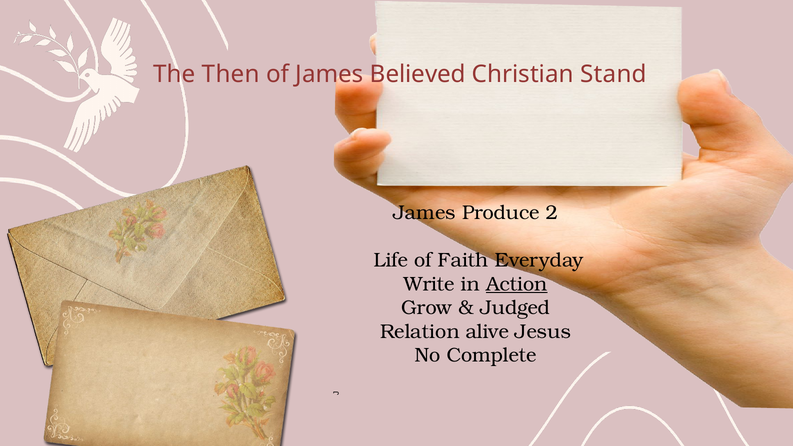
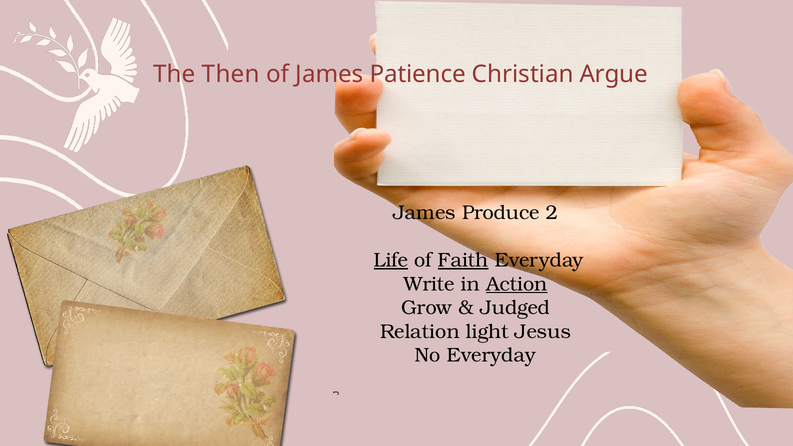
Believed: Believed -> Patience (418, 74)
Stand: Stand -> Argue (614, 74)
Life underline: none -> present (391, 260)
Faith underline: none -> present (463, 260)
alive: alive -> light (487, 332)
No Complete: Complete -> Everyday (491, 355)
